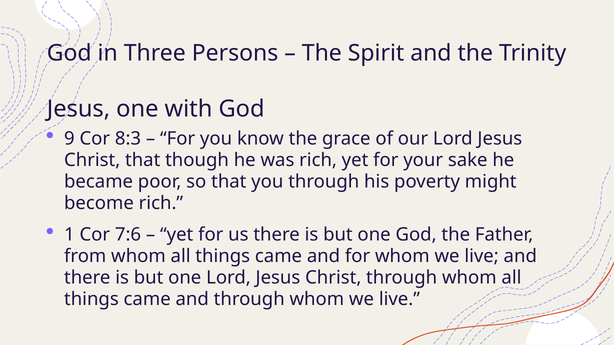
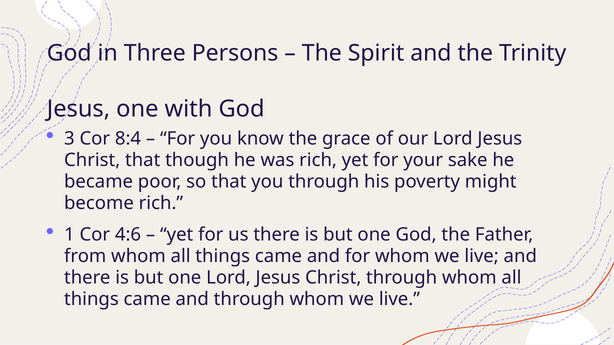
9: 9 -> 3 (69, 139)
8:3: 8:3 -> 8:4 (128, 139)
7:6: 7:6 -> 4:6 (128, 235)
